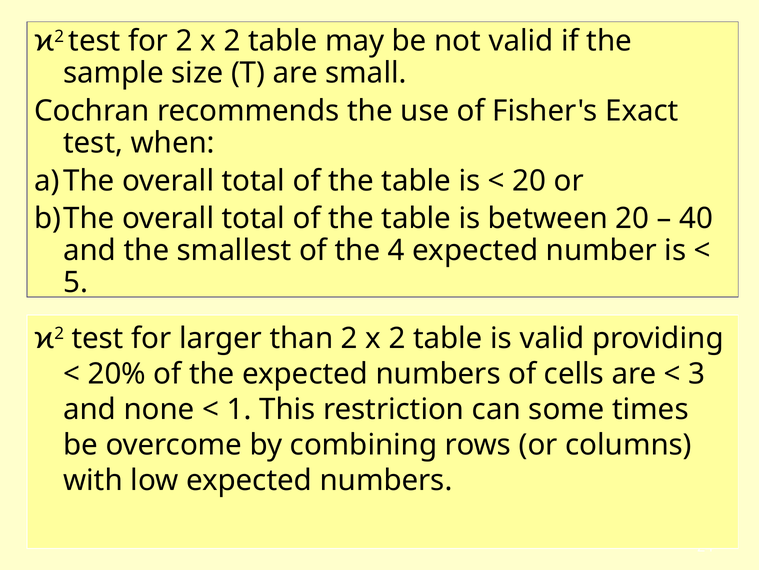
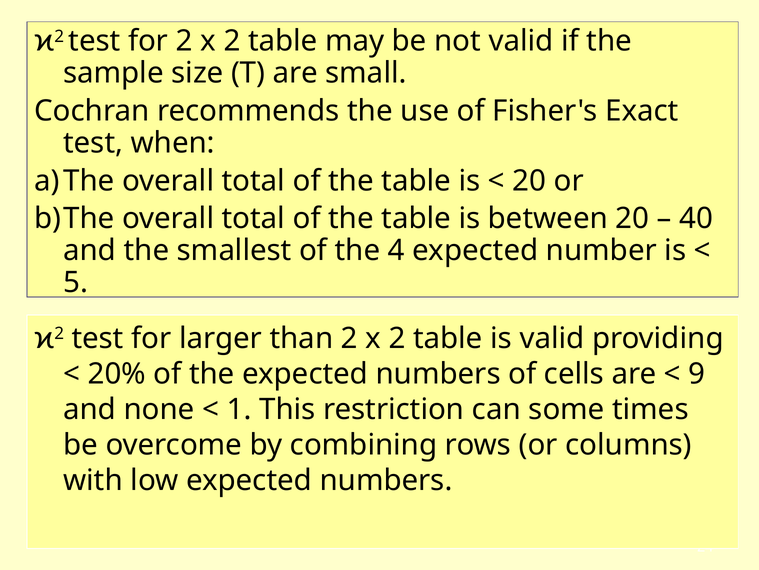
3: 3 -> 9 (697, 373)
